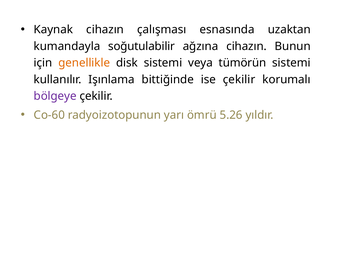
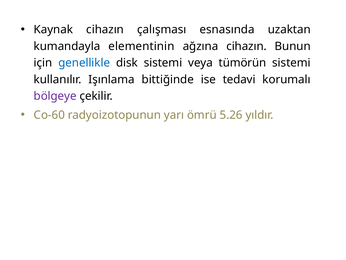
soğutulabilir: soğutulabilir -> elementinin (141, 46)
genellikle colour: orange -> blue (84, 63)
ise çekilir: çekilir -> tedavi (239, 79)
